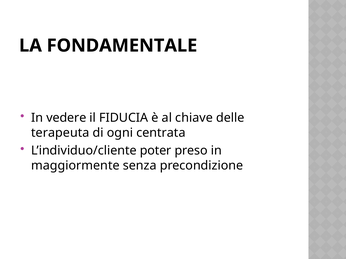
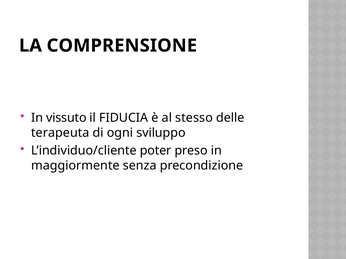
FONDAMENTALE: FONDAMENTALE -> COMPRENSIONE (122, 46)
vedere: vedere -> vissuto (66, 118)
chiave: chiave -> stesso (194, 118)
centrata: centrata -> sviluppo (161, 133)
